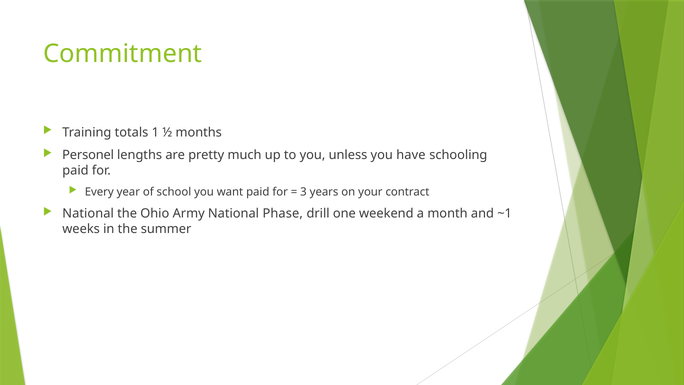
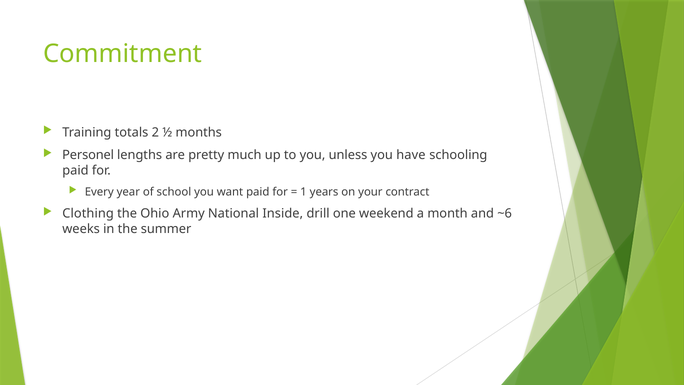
1: 1 -> 2 (155, 132)
3: 3 -> 1 (303, 192)
National: National -> Clothing (88, 214)
Phase: Phase -> Inside (283, 214)
~1: ~1 -> ~6 (505, 214)
